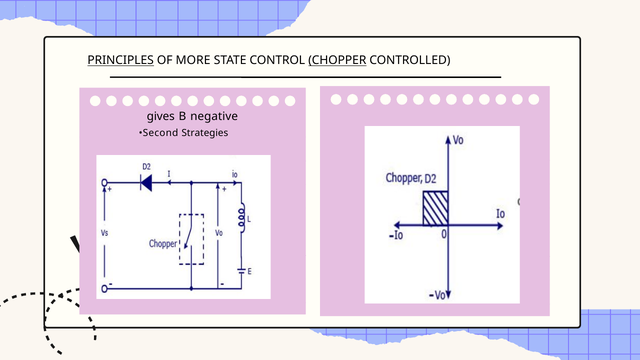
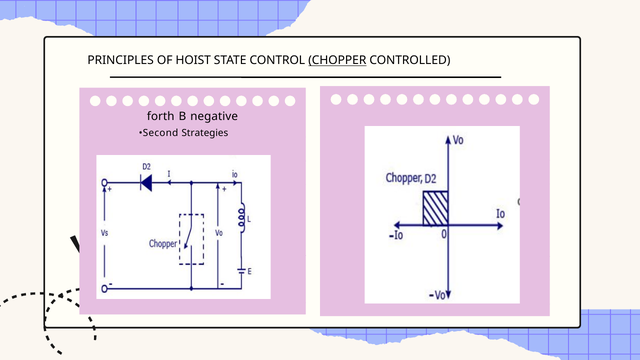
PRINCIPLES underline: present -> none (121, 61)
MORE: MORE -> HOIST (193, 61)
gives: gives -> forth (161, 117)
